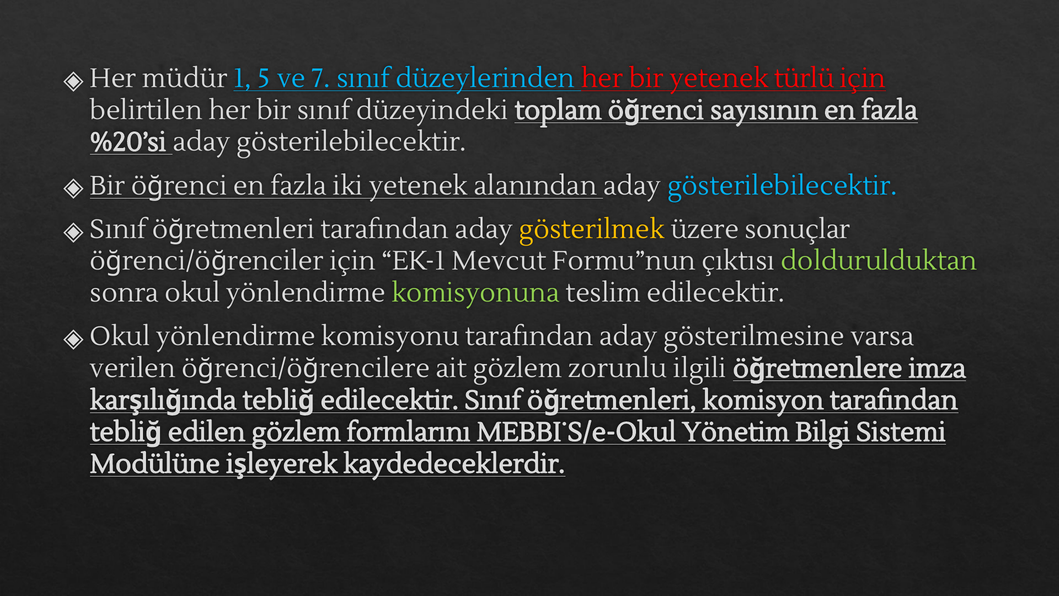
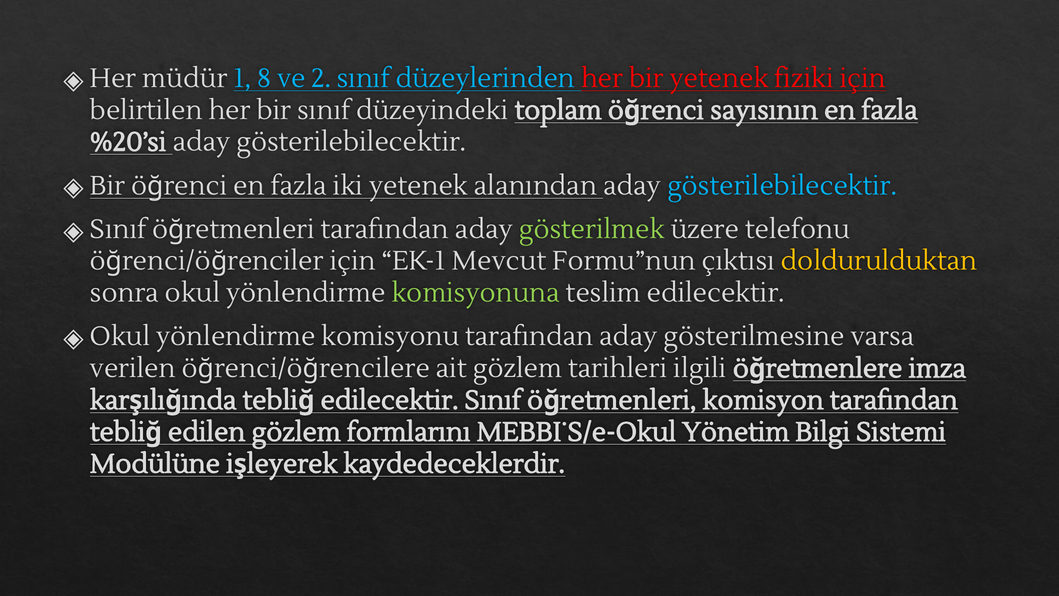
5: 5 -> 8 (264, 78)
7: 7 -> 2 (321, 78)
türlü: türlü -> fiziki (804, 78)
gösterilmek colour: yellow -> light green (592, 229)
sonuçlar: sonuçlar -> telefonu (797, 229)
doldurulduktan colour: light green -> yellow (879, 261)
zorunlu: zorunlu -> tarihleri (618, 368)
